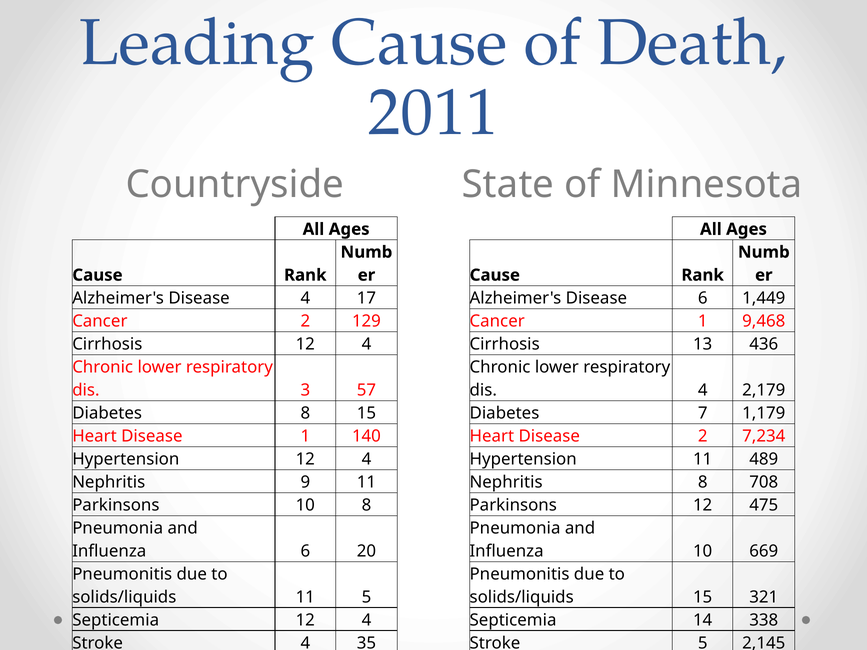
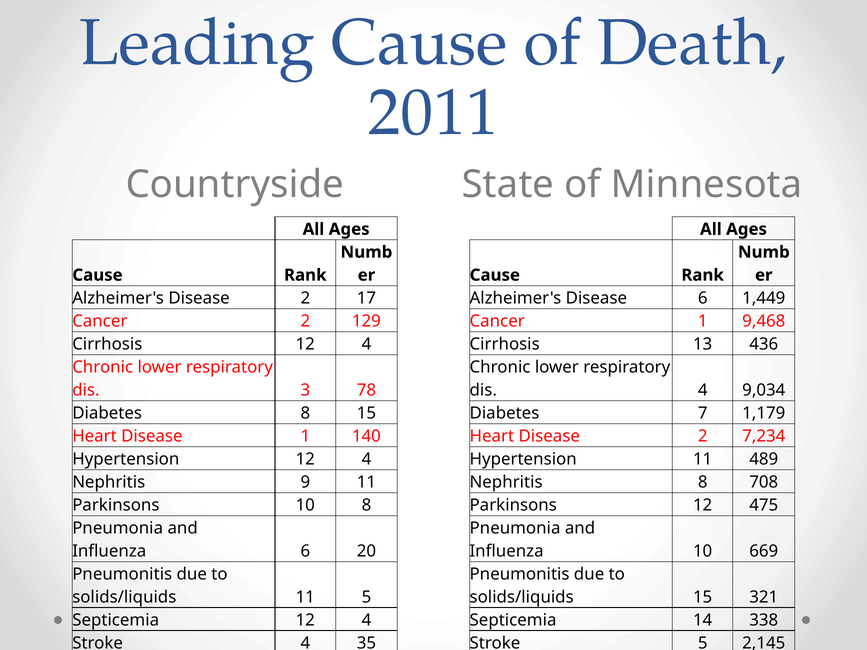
Alzheimer's Disease 4: 4 -> 2 (305, 298)
57: 57 -> 78 (366, 390)
2,179: 2,179 -> 9,034 (764, 390)
